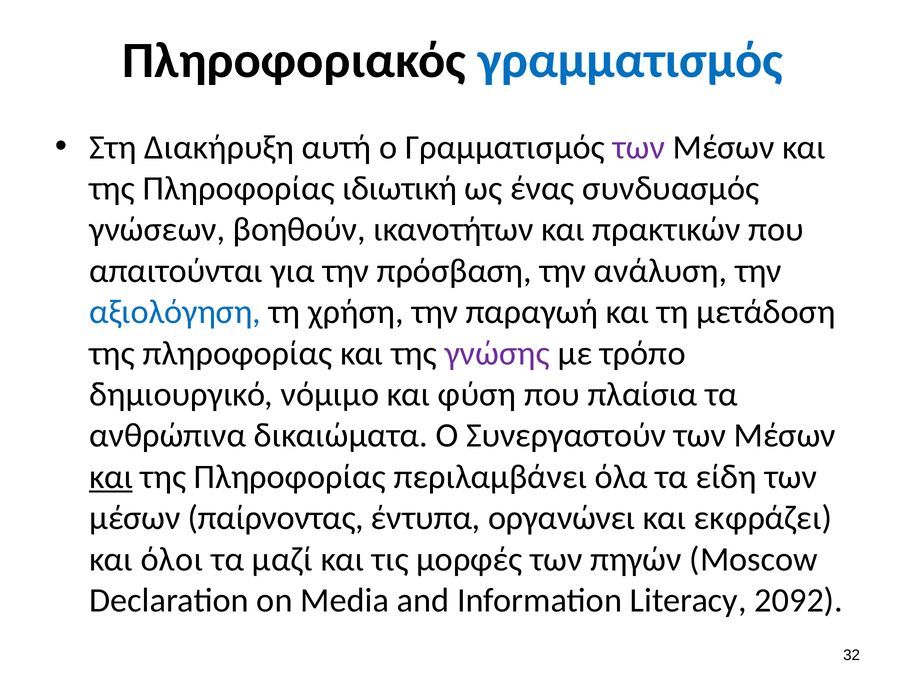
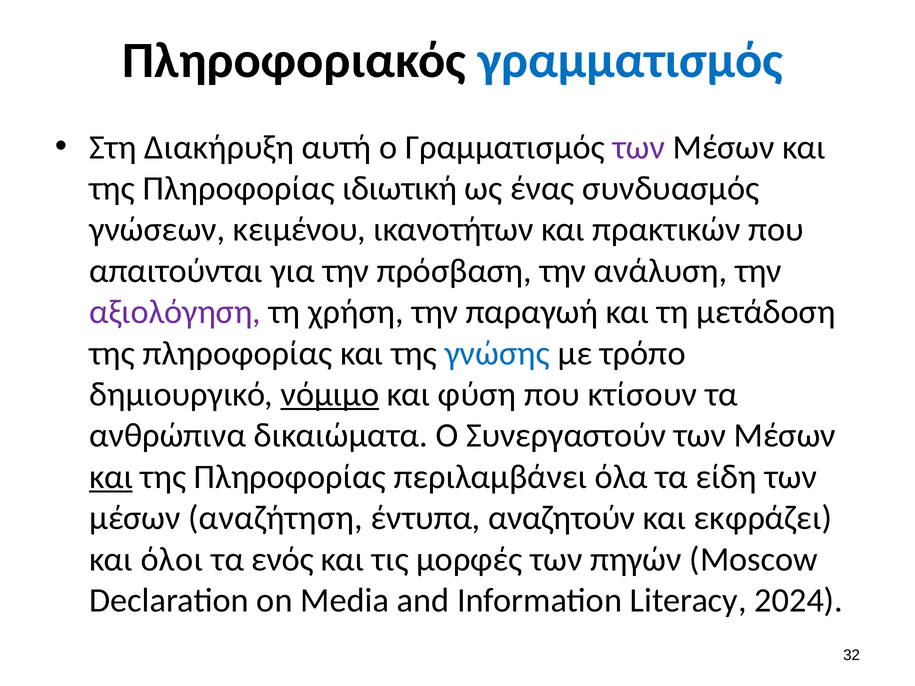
βοηθούν: βοηθούν -> κειμένου (299, 230)
αξιολόγηση colour: blue -> purple (175, 312)
γνώσης colour: purple -> blue (497, 353)
νόμιμο underline: none -> present (330, 395)
πλαίσια: πλαίσια -> κτίσουν (642, 395)
παίρνοντας: παίρνοντας -> αναζήτηση (276, 518)
οργανώνει: οργανώνει -> αναζητούν (562, 518)
μαζί: μαζί -> ενός (283, 559)
2092: 2092 -> 2024 (799, 601)
